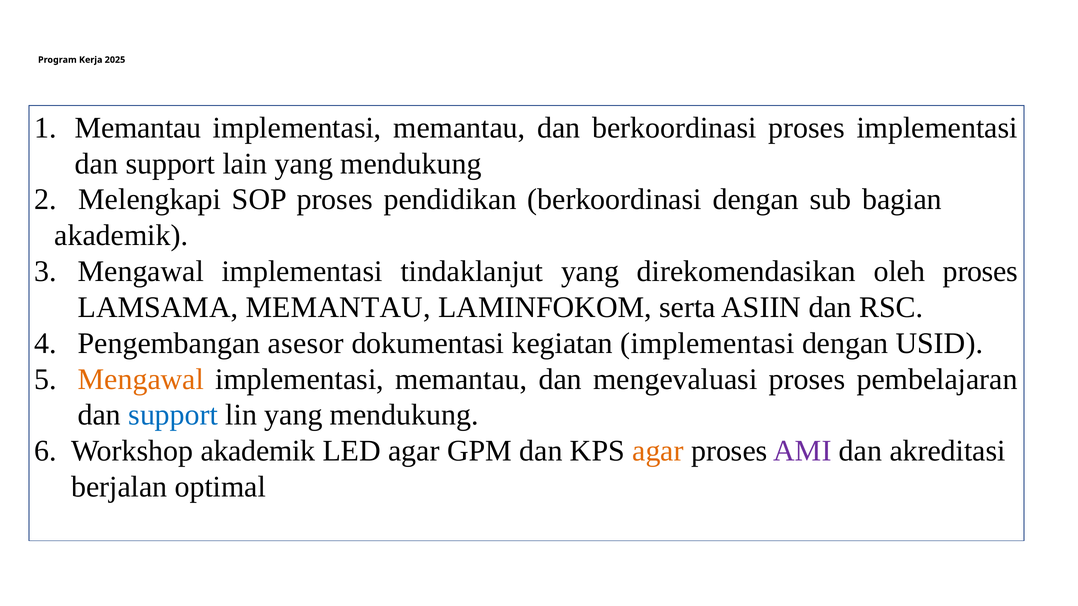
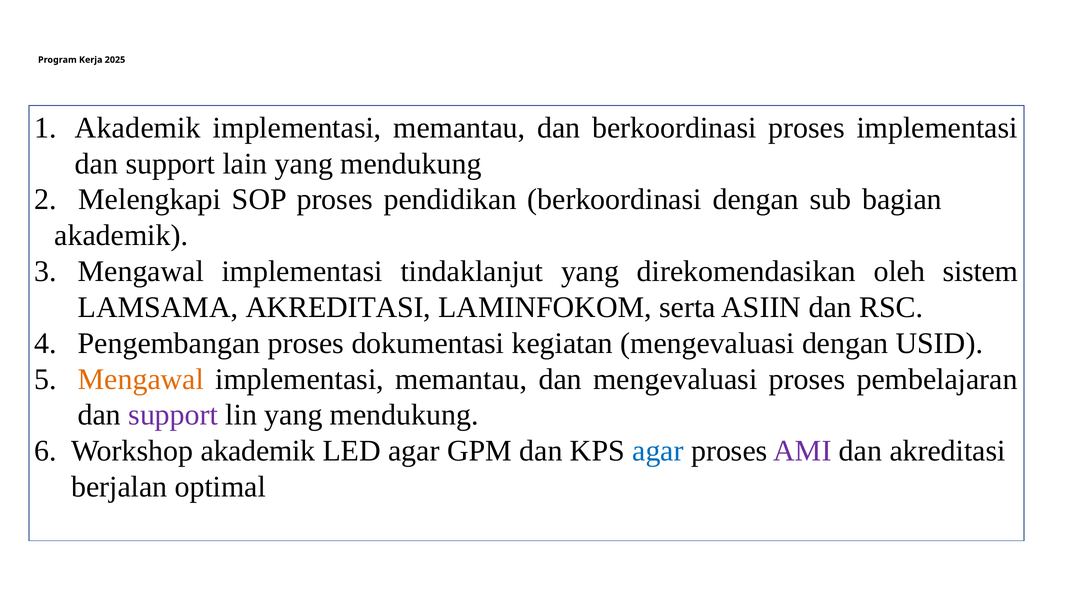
Memantau: Memantau -> Akademik (138, 128)
oleh proses: proses -> sistem (980, 272)
LAMSAMA MEMANTAU: MEMANTAU -> AKREDITASI (338, 308)
Pengembangan asesor: asesor -> proses (306, 343)
kegiatan implementasi: implementasi -> mengevaluasi (707, 343)
support colour: blue -> purple (173, 415)
agar colour: orange -> blue (658, 451)
